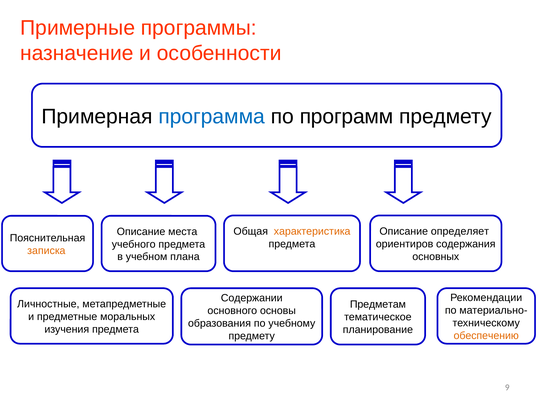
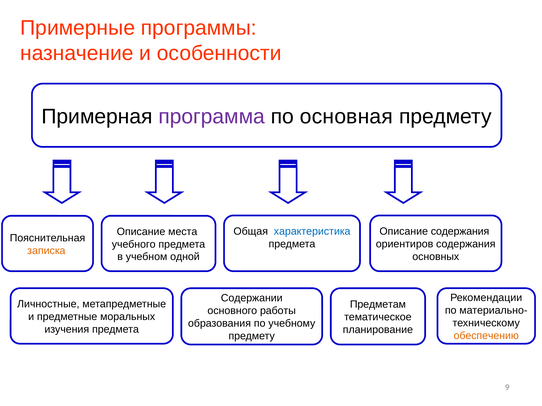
программа colour: blue -> purple (212, 117)
программ: программ -> основная (346, 117)
характеристика colour: orange -> blue (312, 232)
Описание определяет: определяет -> содержания (460, 232)
плана: плана -> одной (185, 257)
основы: основы -> работы (278, 311)
